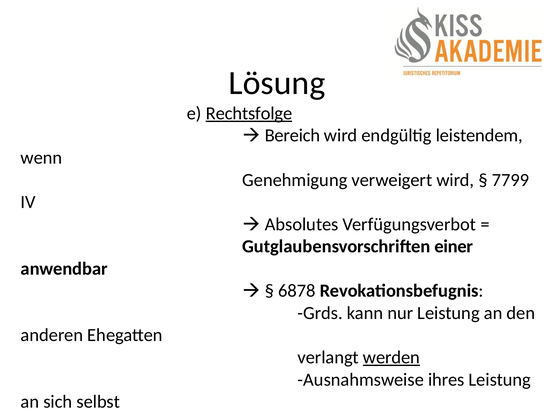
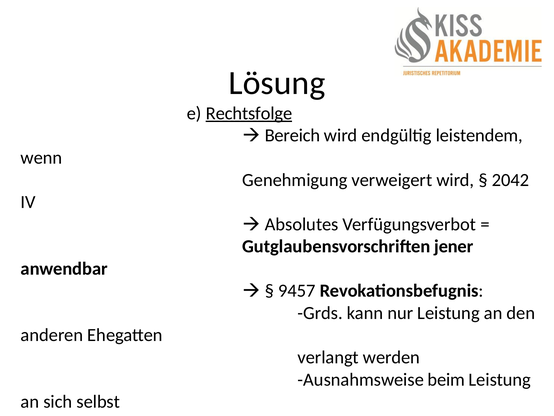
7799: 7799 -> 2042 (510, 180)
einer: einer -> jener (454, 246)
6878: 6878 -> 9457 (297, 290)
werden underline: present -> none (391, 357)
ihres: ihres -> beim (446, 379)
